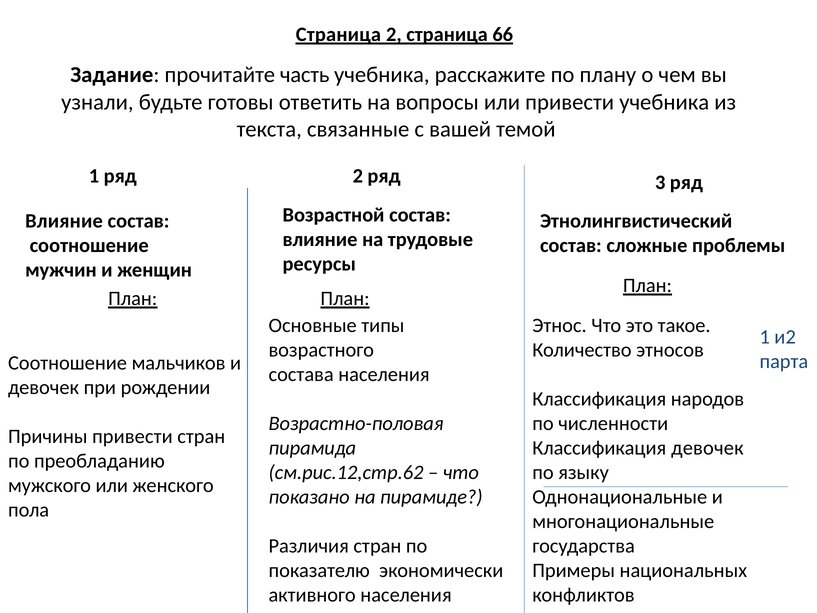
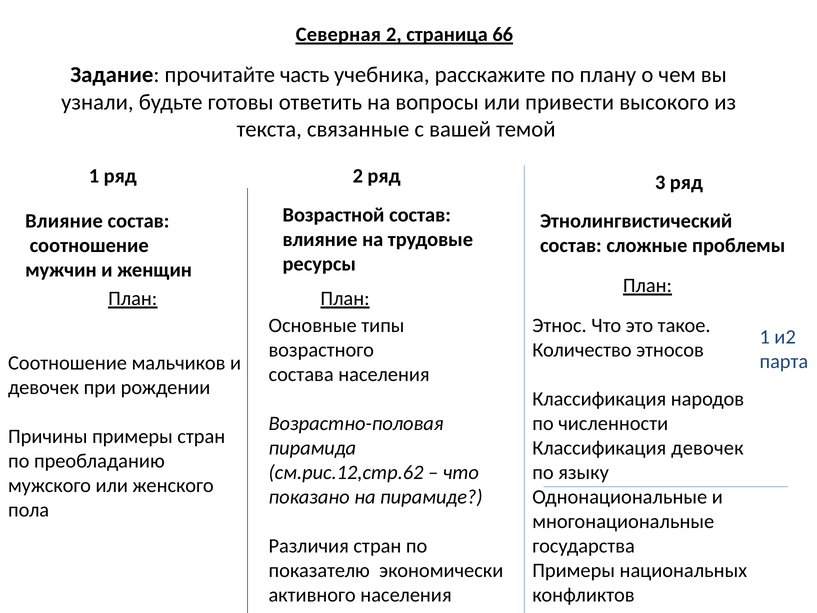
Страница: Страница -> Северная (338, 35)
привести учебника: учебника -> высокого (664, 102)
Причины привести: привести -> примеры (132, 436)
